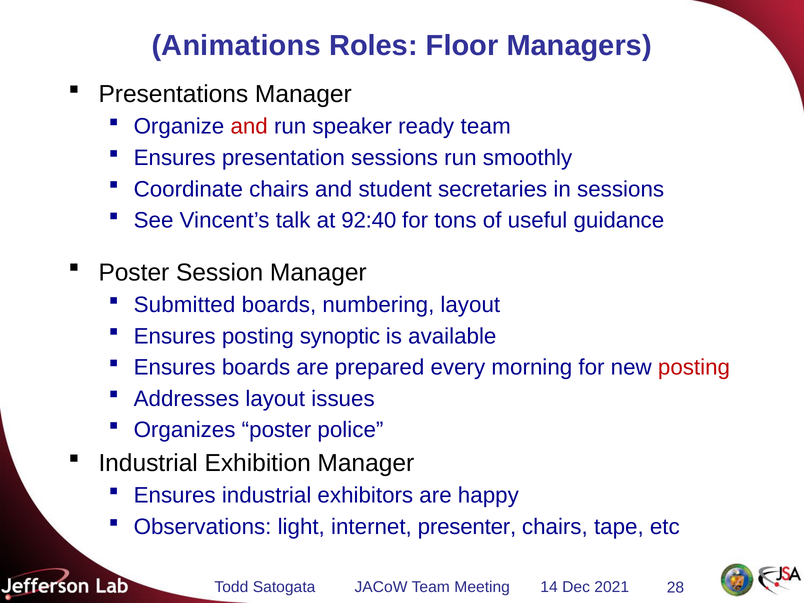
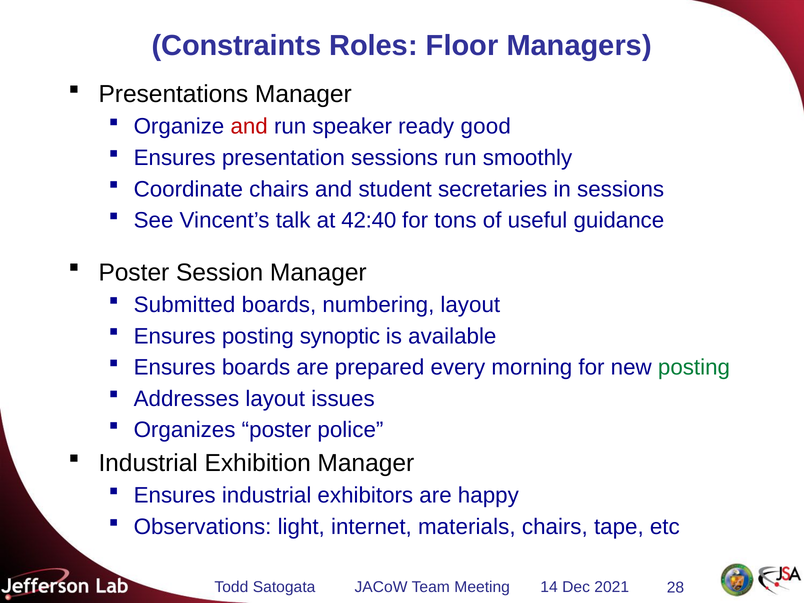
Animations: Animations -> Constraints (236, 46)
ready team: team -> good (486, 127)
92:40: 92:40 -> 42:40 (369, 220)
posting colour: red -> green (694, 367)
presenter: presenter -> materials (467, 527)
